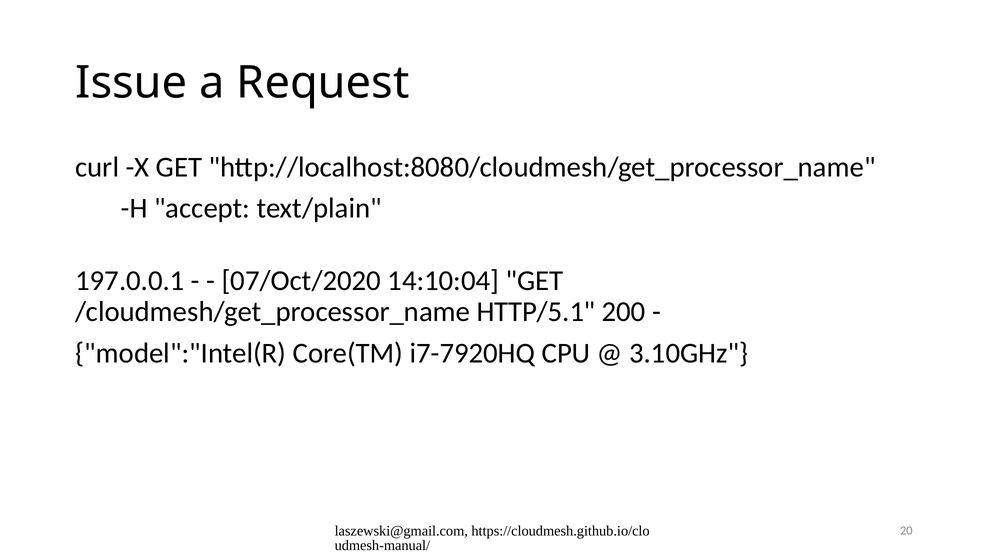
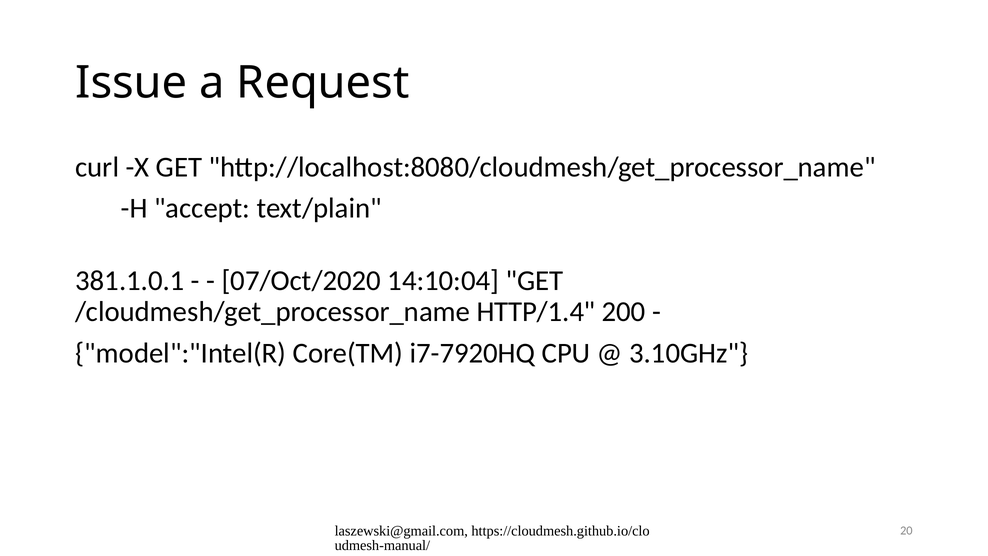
197.0.0.1: 197.0.0.1 -> 381.1.0.1 (130, 281)
HTTP/5.1: HTTP/5.1 -> HTTP/1.4 (536, 312)
